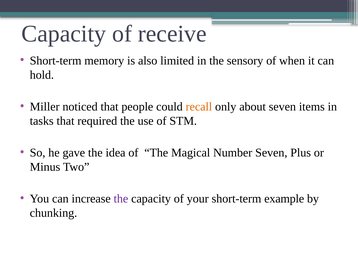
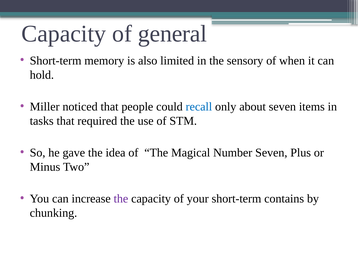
receive: receive -> general (172, 34)
recall colour: orange -> blue (199, 106)
example: example -> contains (284, 198)
